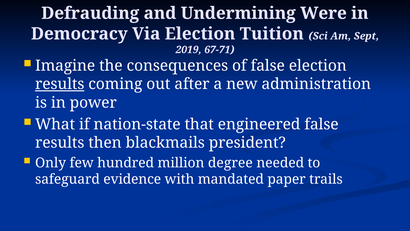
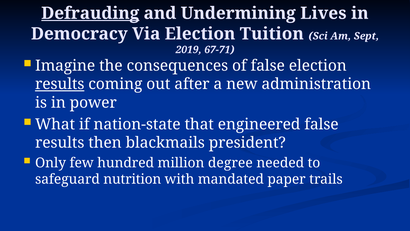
Defrauding underline: none -> present (90, 13)
Were: Were -> Lives (323, 13)
evidence: evidence -> nutrition (132, 179)
